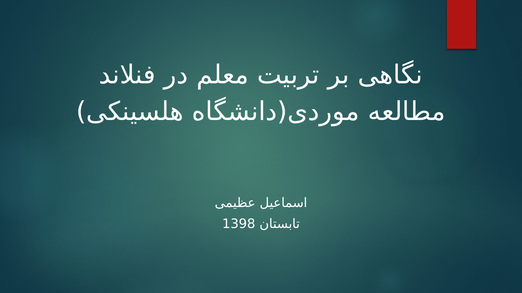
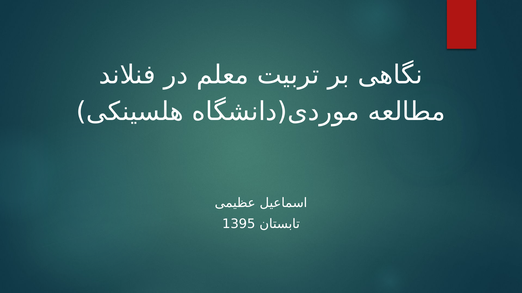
1398: 1398 -> 1395 (239, 224)
